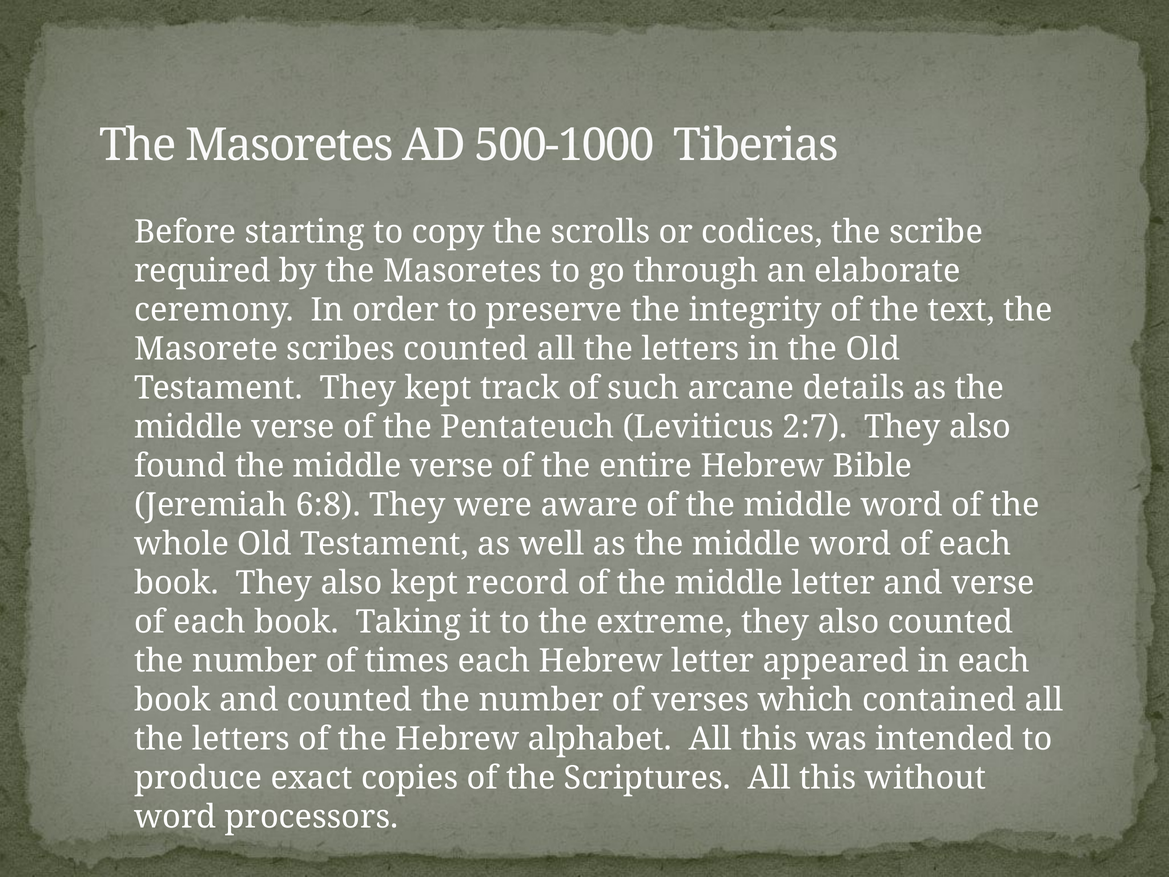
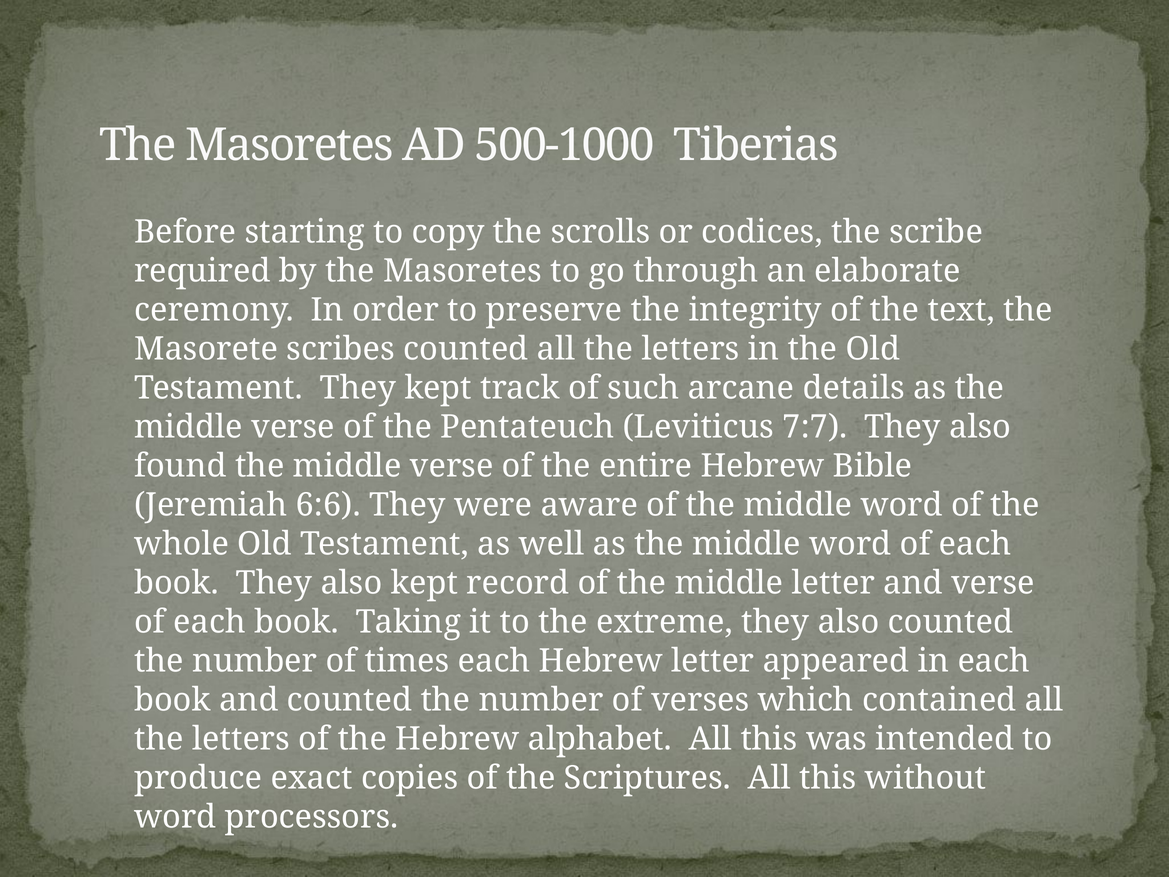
2:7: 2:7 -> 7:7 (815, 427)
6:8: 6:8 -> 6:6 (328, 505)
